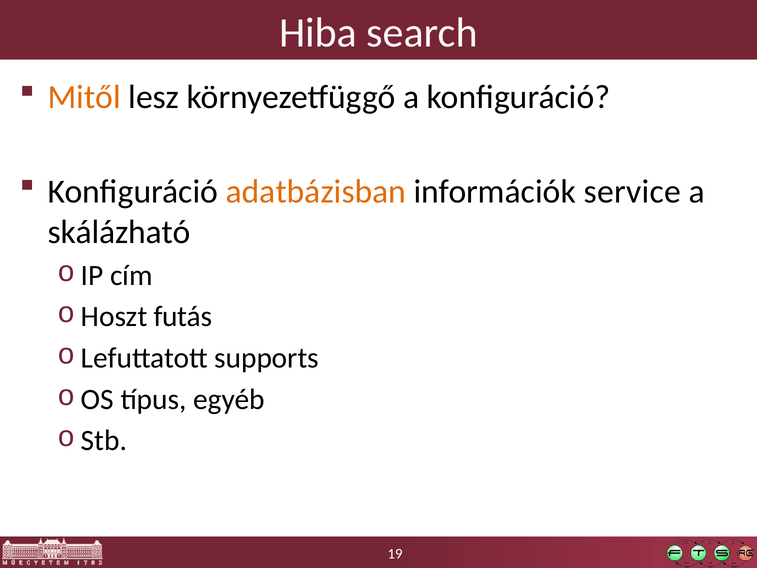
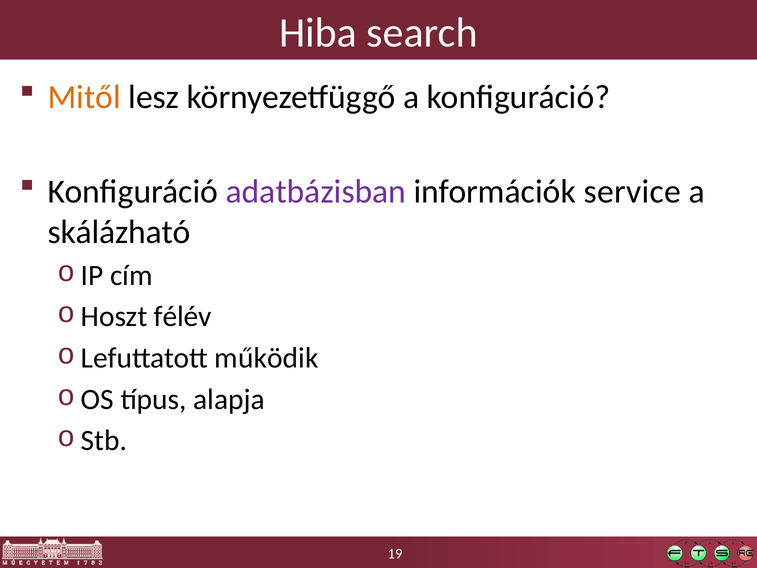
adatbázisban colour: orange -> purple (316, 192)
futás: futás -> félév (183, 317)
supports: supports -> működik (267, 358)
egyéb: egyéb -> alapja (229, 399)
